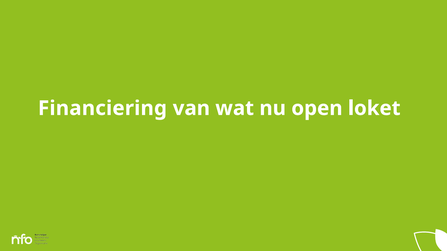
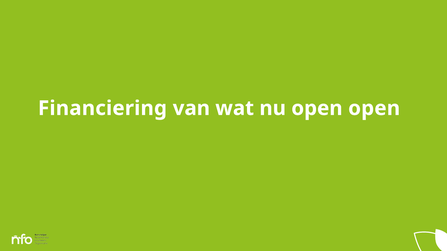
open loket: loket -> open (374, 108)
